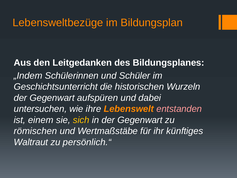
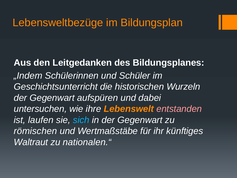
einem: einem -> laufen (41, 120)
sich colour: yellow -> light blue (81, 120)
persönlich.“: persönlich.“ -> nationalen.“ (87, 142)
